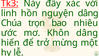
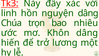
mừng: mừng -> lương (65, 42)
